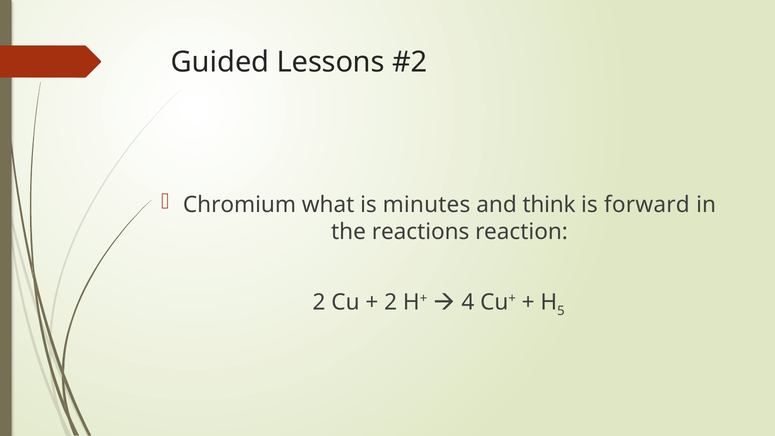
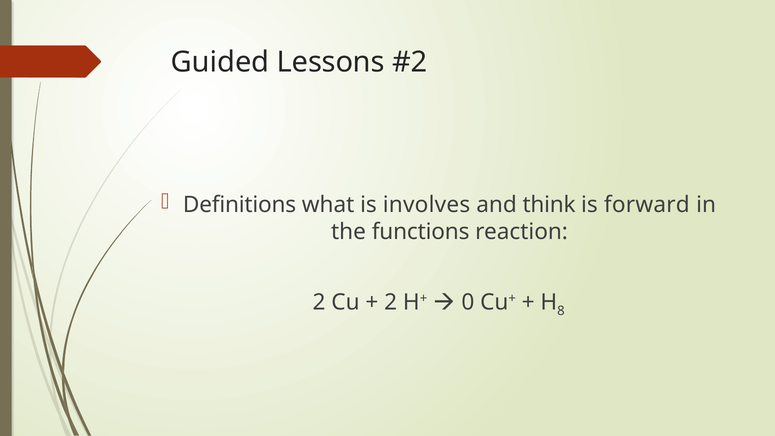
Chromium: Chromium -> Definitions (240, 205)
minutes: minutes -> involves (426, 205)
reactions: reactions -> functions (421, 232)
4: 4 -> 0 (468, 302)
5: 5 -> 8 (561, 311)
